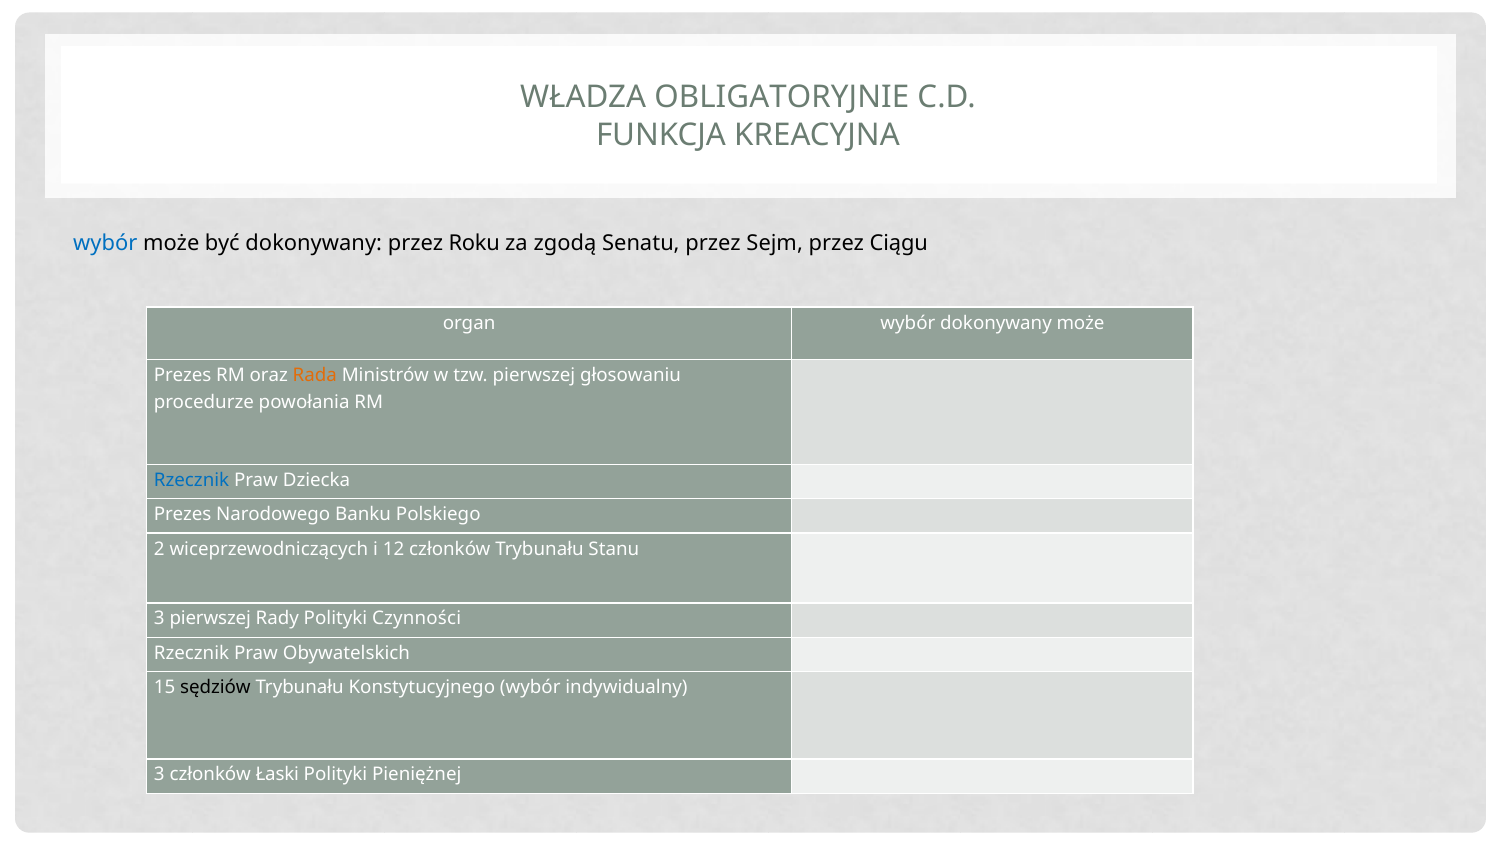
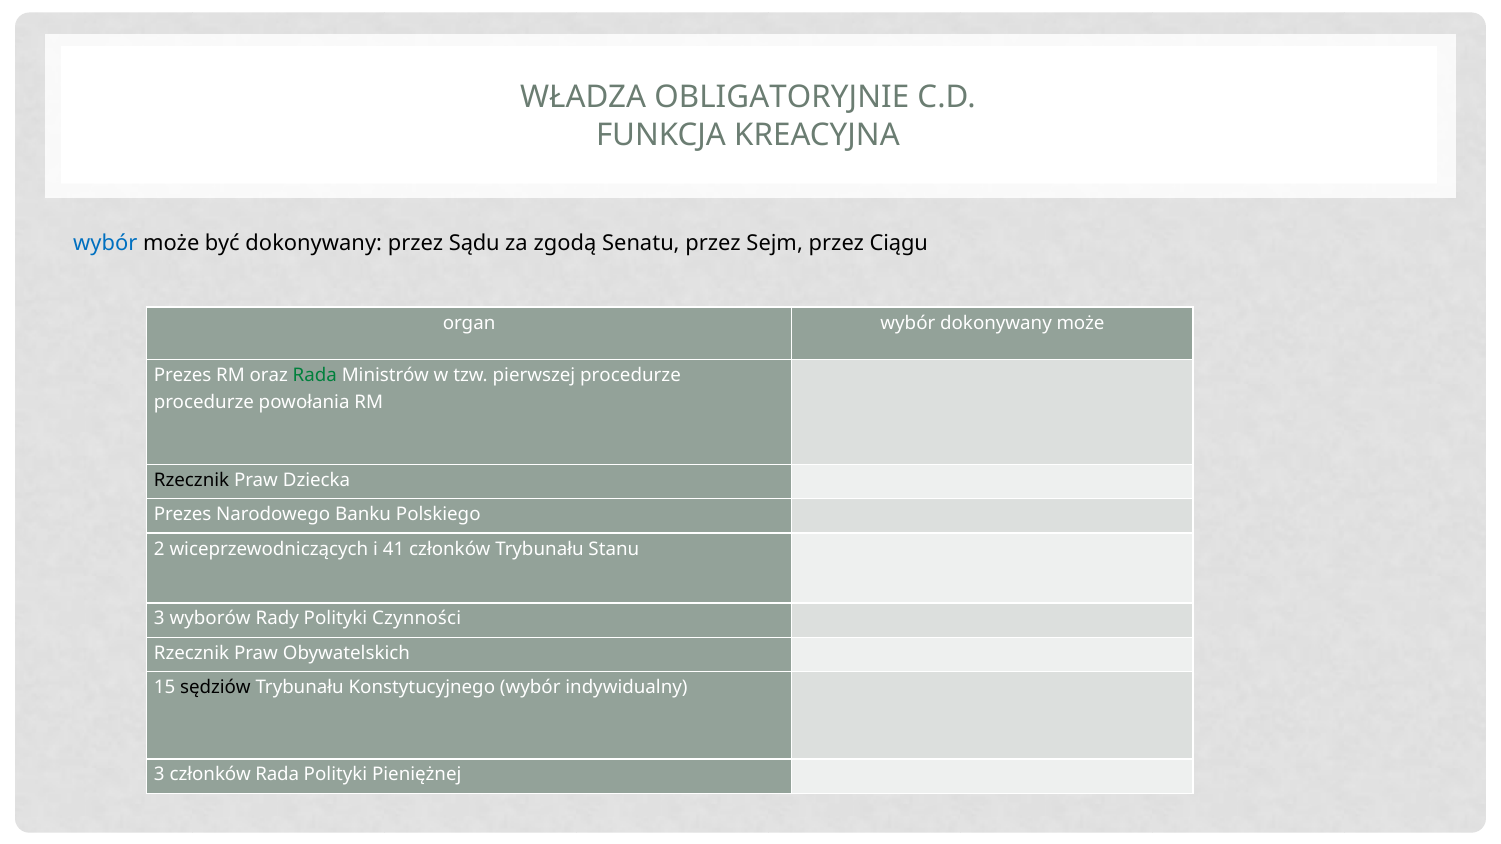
Roku: Roku -> Sądu (474, 243)
Rada colour: orange -> green (315, 375)
pierwszej głosowaniu: głosowaniu -> procedurze (631, 375)
Rzecznik colour: blue -> black (192, 480)
12: 12 -> 41 (394, 549)
3 pierwszej: pierwszej -> wyborów (210, 619)
członków Łaski: Łaski -> Rada (277, 775)
